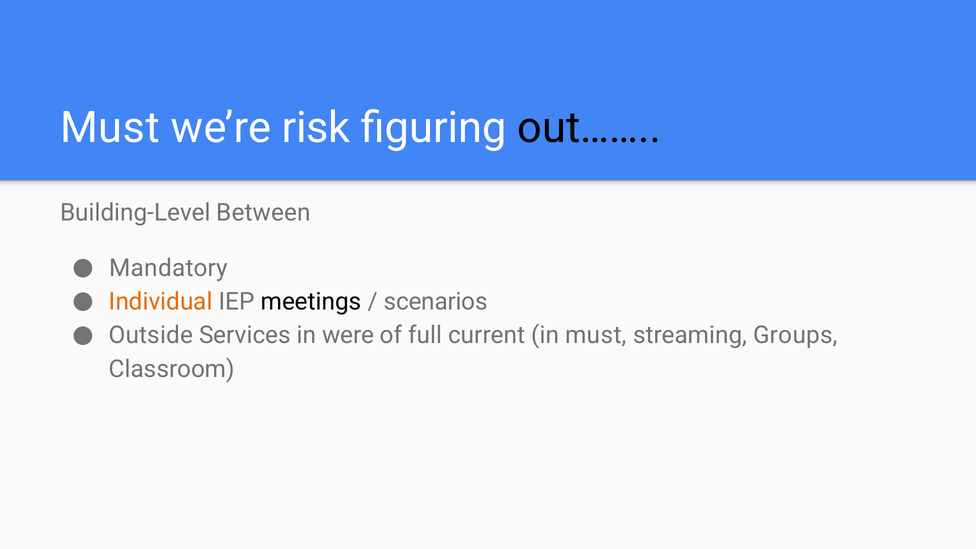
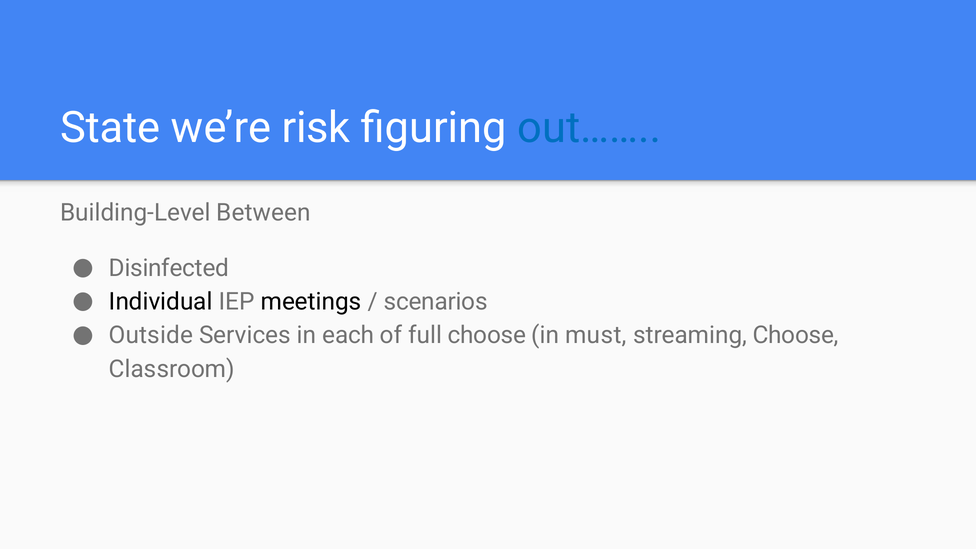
Must: Must -> State (110, 128)
out…… colour: black -> blue (589, 128)
Mandatory: Mandatory -> Disinfected (169, 268)
Individual colour: orange -> black (161, 302)
were: were -> each (348, 335)
full current: current -> choose (487, 335)
streaming Groups: Groups -> Choose (796, 335)
